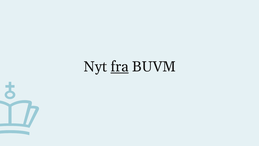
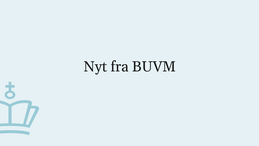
fra underline: present -> none (120, 67)
